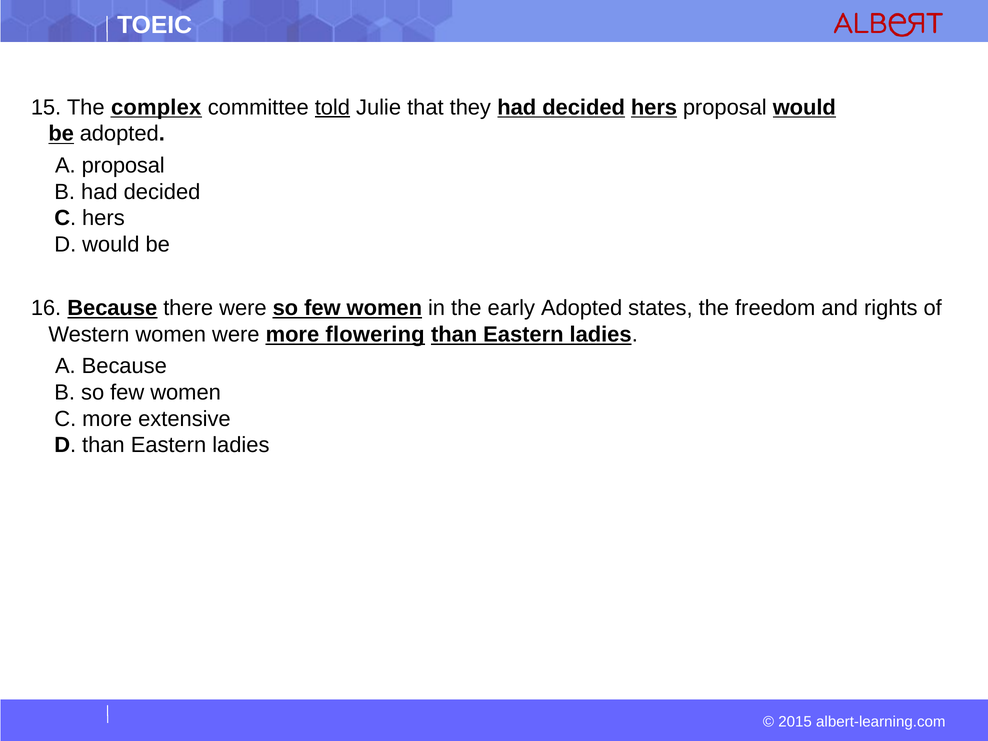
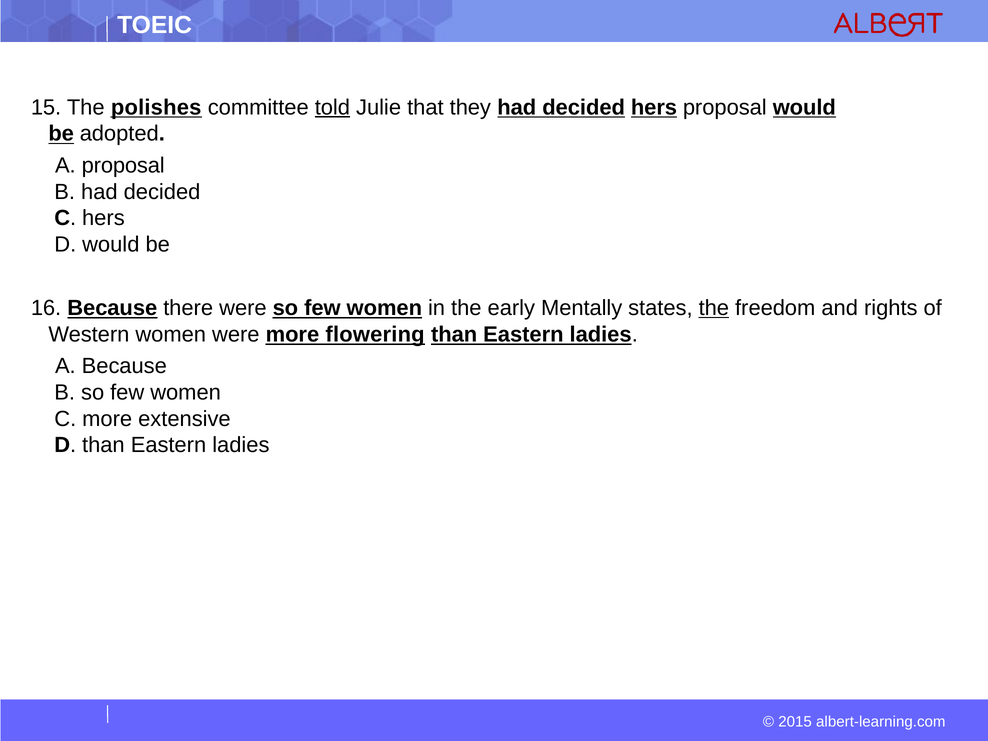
complex: complex -> polishes (156, 107)
early Adopted: Adopted -> Mentally (582, 308)
the underline: none -> present (714, 308)
